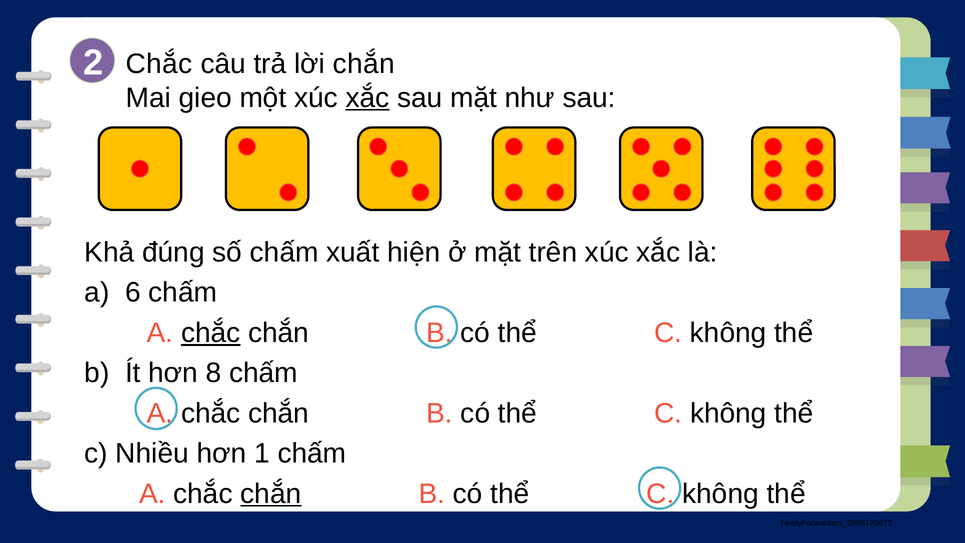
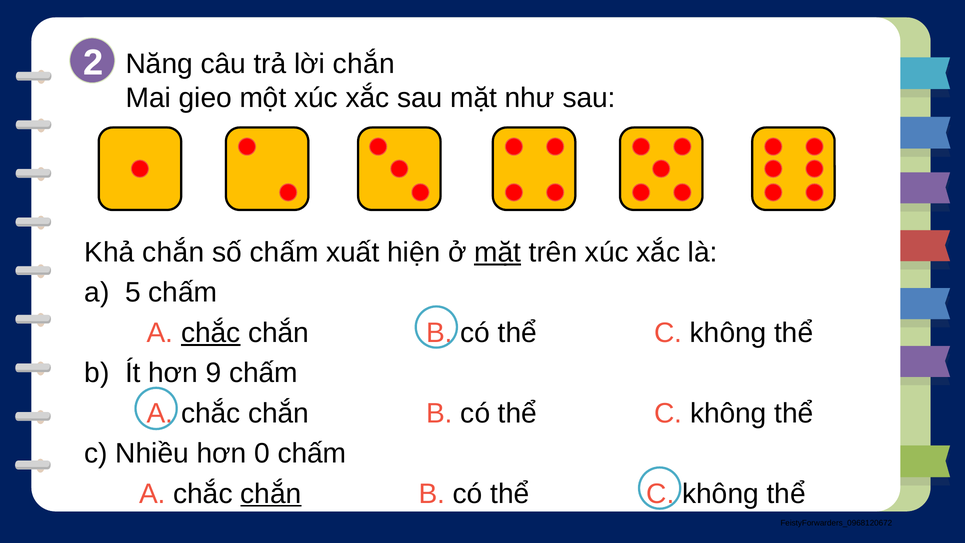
Chắc: Chắc -> Năng (159, 64)
xắc underline: present -> none (367, 98)
Khả đúng: đúng -> chắn (173, 252)
mặt underline: none -> present (498, 252)
6: 6 -> 5 (133, 293)
8: 8 -> 9 (214, 373)
1: 1 -> 0 (262, 453)
